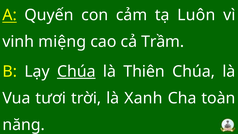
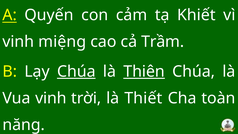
Luôn: Luôn -> Khiết (196, 15)
Thiên underline: none -> present (144, 71)
Vua tươi: tươi -> vinh (51, 98)
Xanh: Xanh -> Thiết (143, 98)
